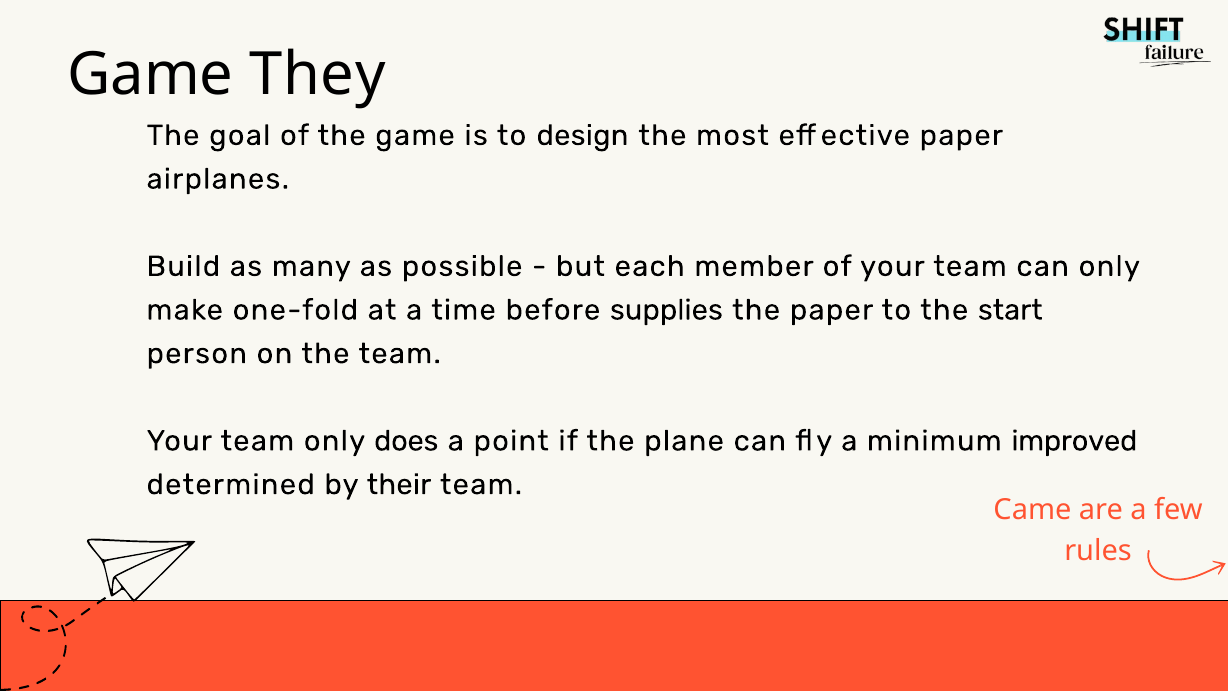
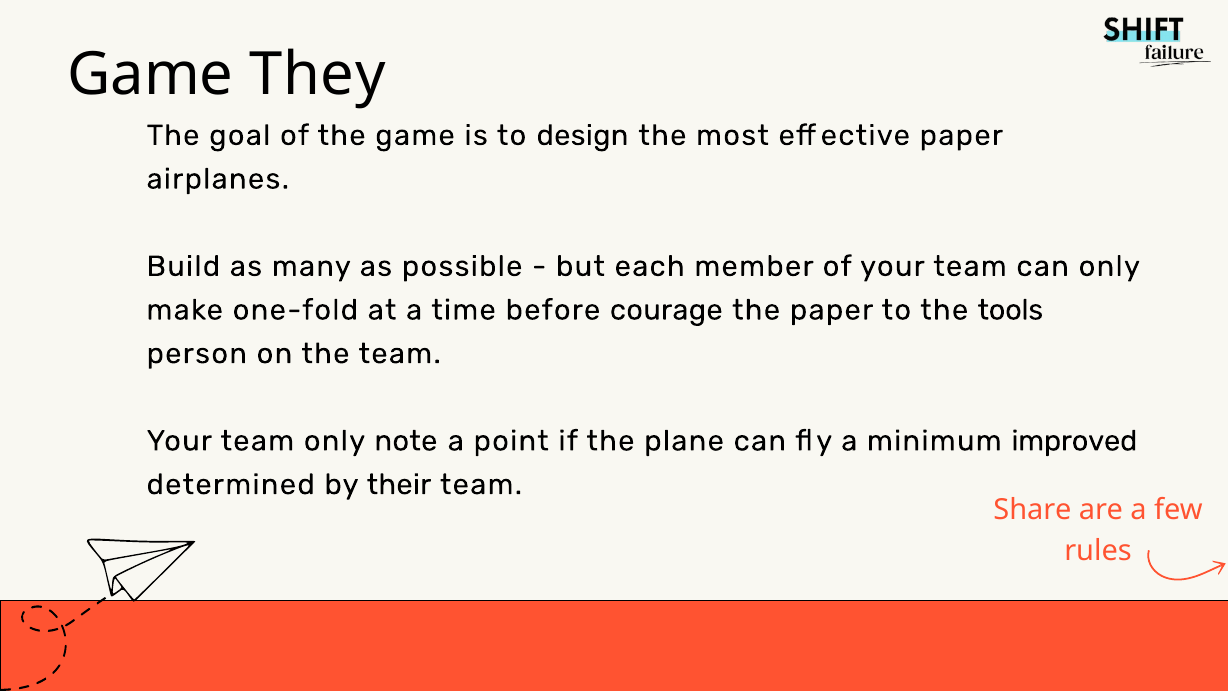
supplies: supplies -> courage (666, 310)
start: start -> tools (1010, 310)
does: does -> note (406, 441)
Came: Came -> Share (1032, 510)
